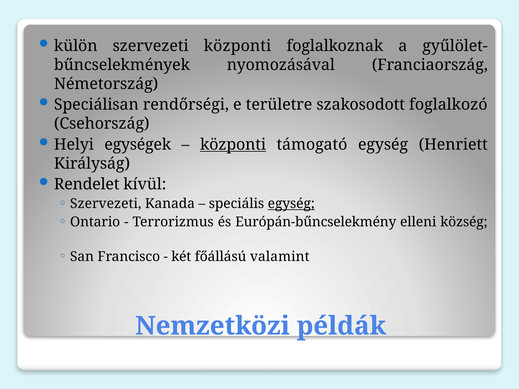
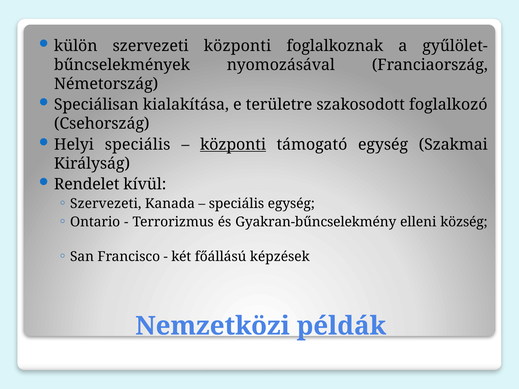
rendőrségi: rendőrségi -> kialakítása (186, 105)
Helyi egységek: egységek -> speciális (138, 145)
Henriett: Henriett -> Szakmai (453, 145)
egység underline: present -> none (291, 204)
Európán-bűncselekmény: Európán-bűncselekmény -> Gyakran-bűncselekmény (316, 222)
valamint: valamint -> képzések (280, 257)
